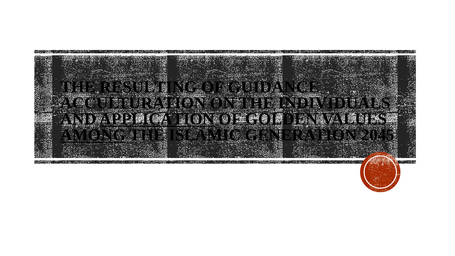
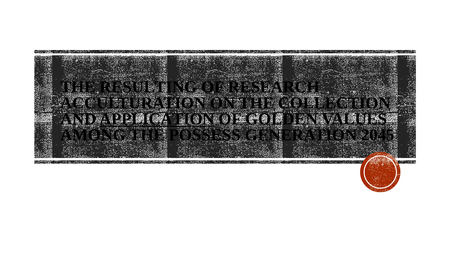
GUIDANCE: GUIDANCE -> RESEARCH (274, 87)
INDIVIDUALS: INDIVIDUALS -> COLLECTION (334, 103)
AMONG underline: present -> none (93, 135)
ISLAMIC: ISLAMIC -> POSSESS (205, 135)
